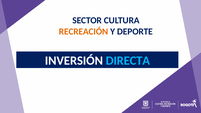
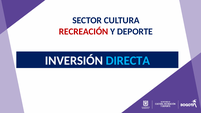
RECREACIÓN colour: orange -> red (84, 32)
